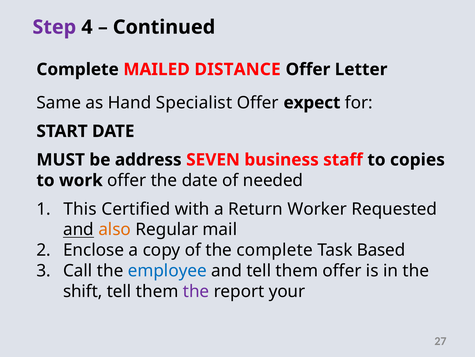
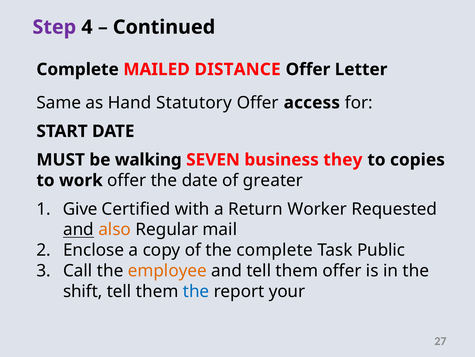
Specialist: Specialist -> Statutory (194, 102)
expect: expect -> access (312, 102)
address: address -> walking (148, 159)
staff: staff -> they (343, 159)
needed: needed -> greater (273, 180)
This: This -> Give (80, 209)
Based: Based -> Public (381, 250)
employee colour: blue -> orange (167, 270)
the colour: purple -> blue (196, 291)
